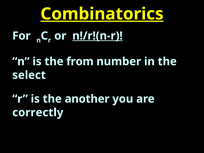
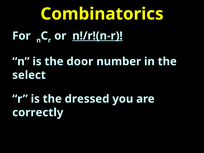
Combinatorics underline: present -> none (102, 14)
from: from -> door (80, 61)
another: another -> dressed (87, 99)
